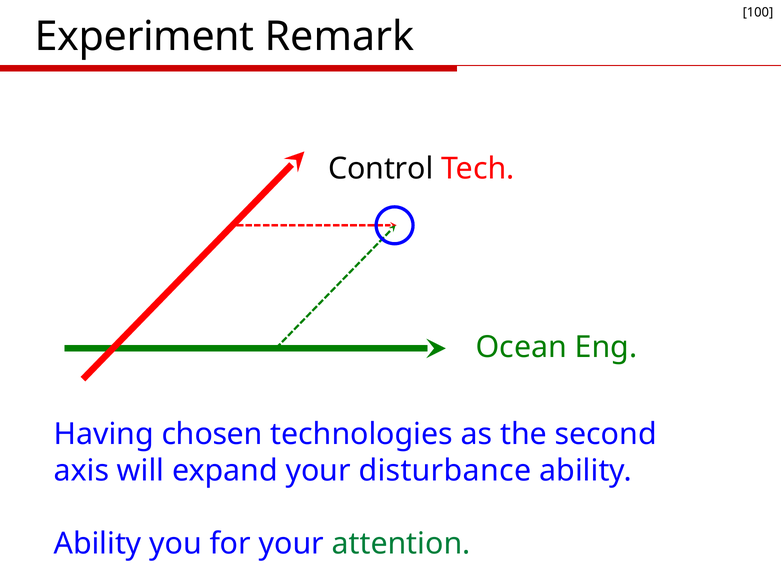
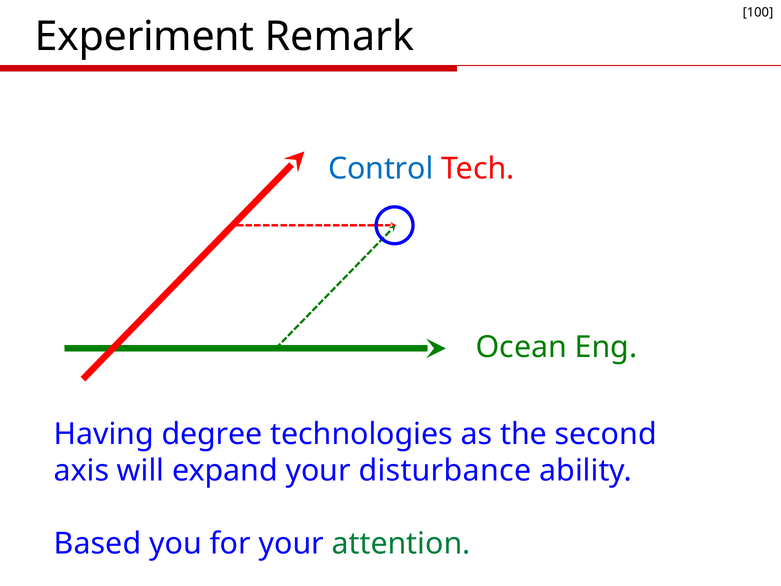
Control colour: black -> blue (381, 169)
chosen: chosen -> degree (212, 434)
Ability: Ability -> Based (98, 543)
